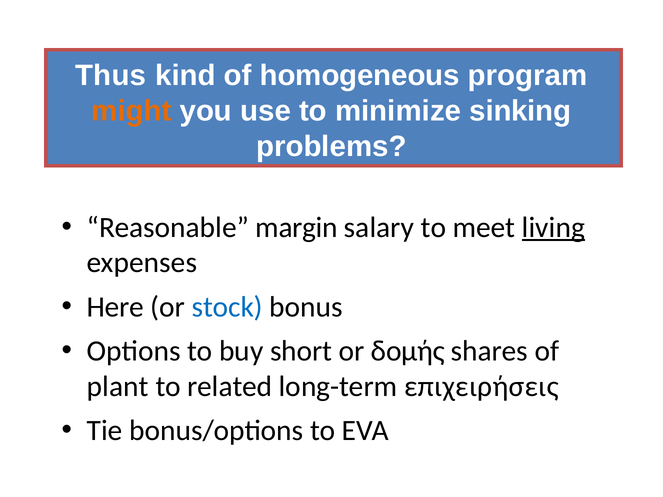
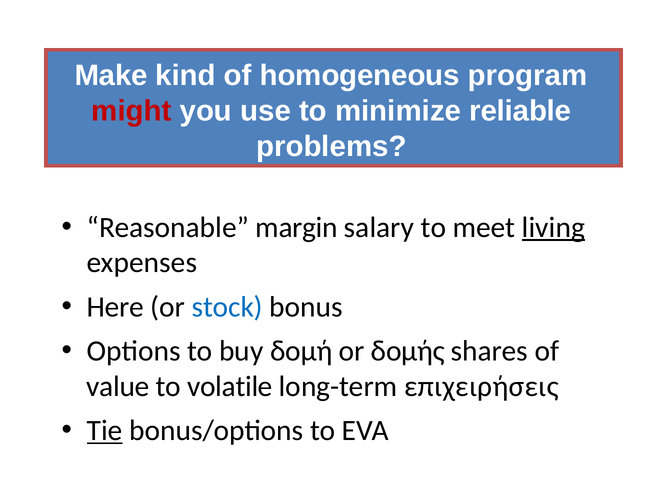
Thus: Thus -> Make (111, 76)
might colour: orange -> red (131, 111)
sinking: sinking -> reliable (520, 111)
short: short -> δομή (301, 351)
plant: plant -> value (118, 387)
related: related -> volatile (230, 387)
Tie underline: none -> present (105, 431)
